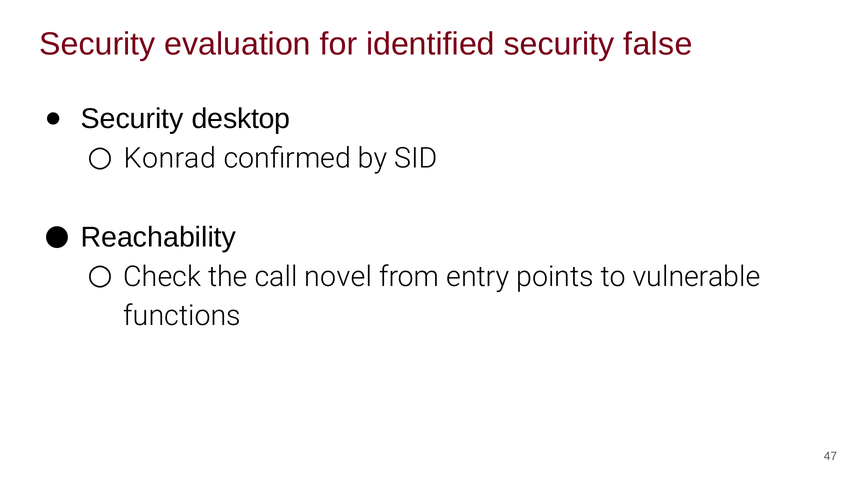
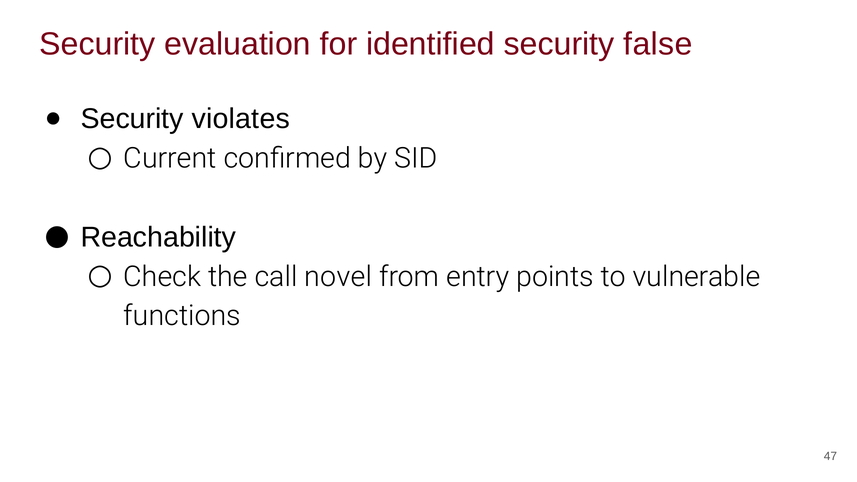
desktop: desktop -> violates (241, 119)
Konrad: Konrad -> Current (170, 158)
